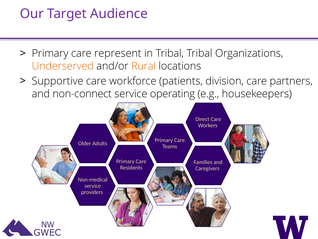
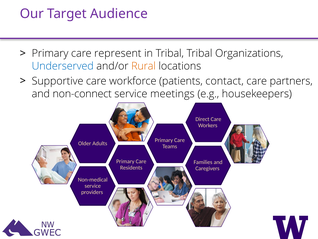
Underserved colour: orange -> blue (63, 66)
division: division -> contact (225, 81)
operating: operating -> meetings (172, 94)
